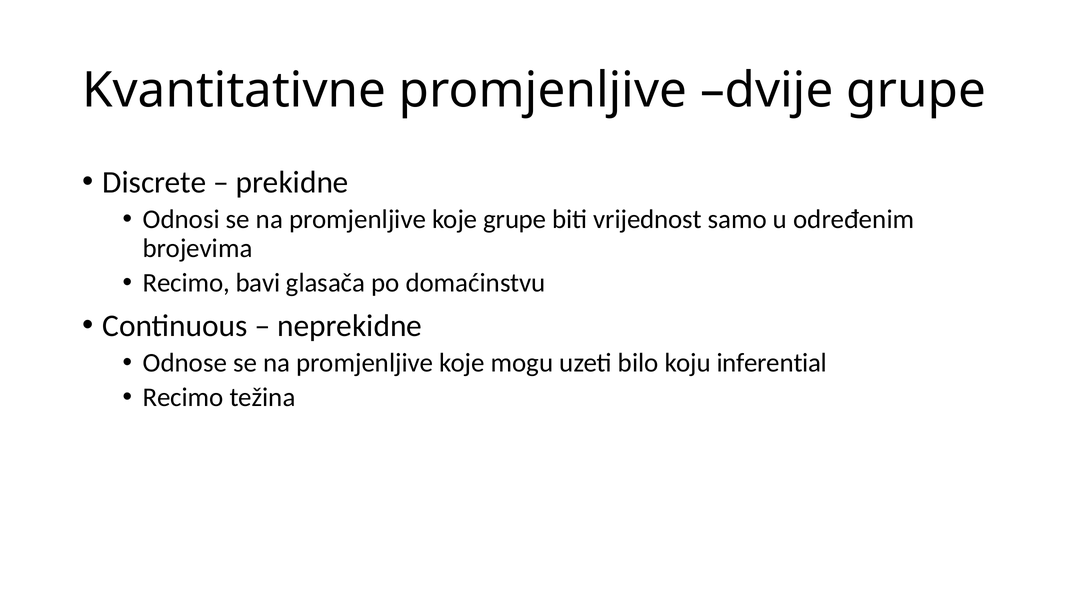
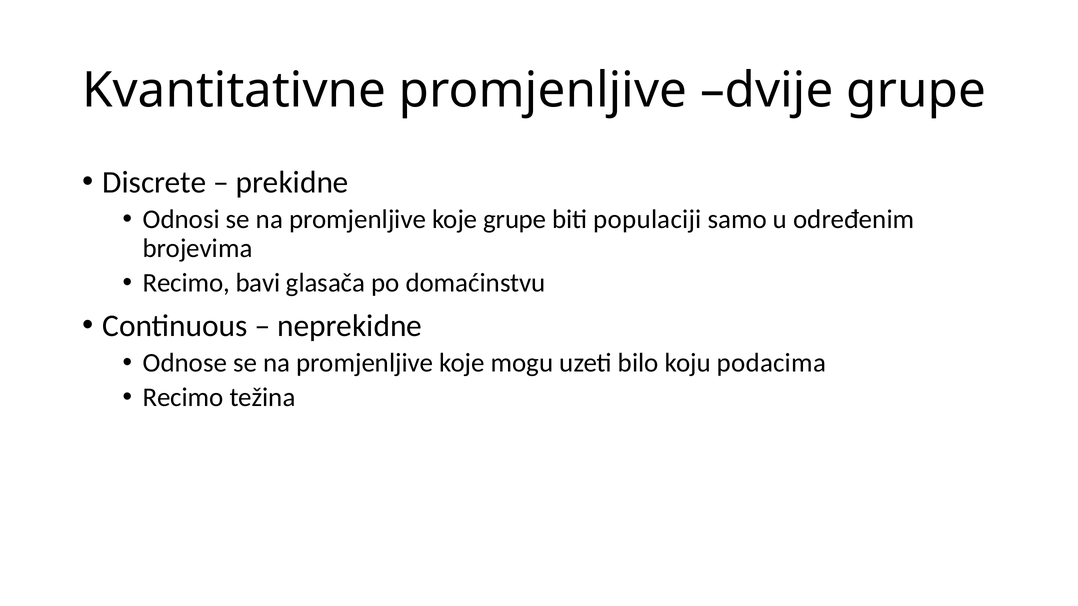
vrijednost: vrijednost -> populaciji (647, 219)
inferential: inferential -> podacima (771, 363)
